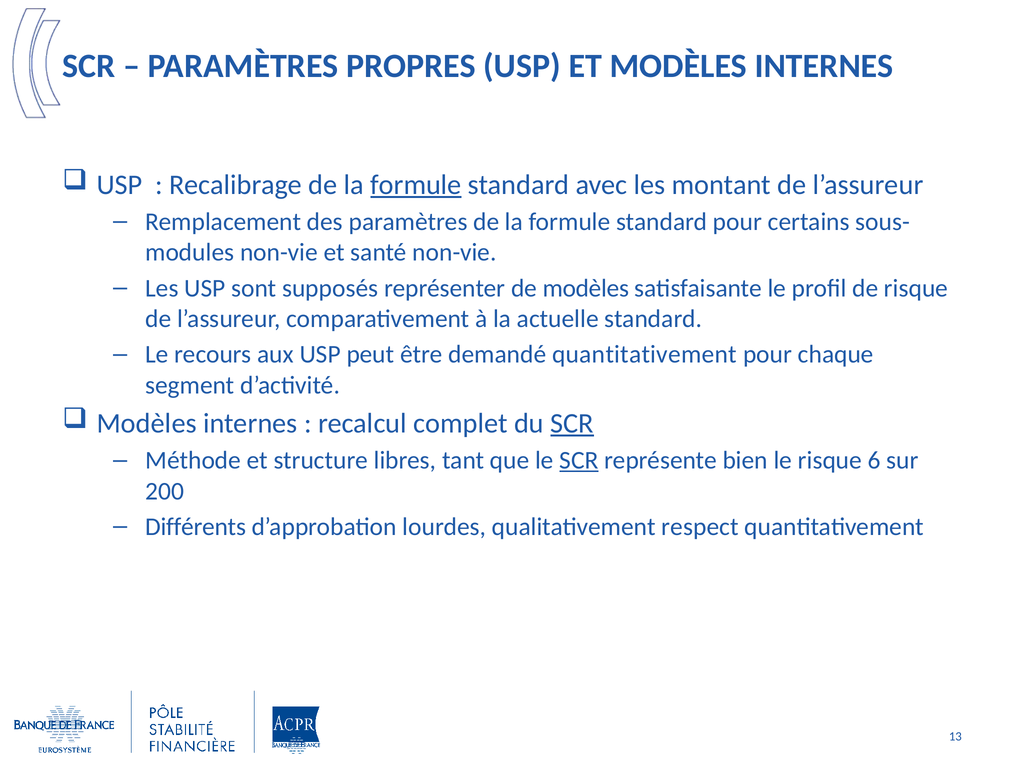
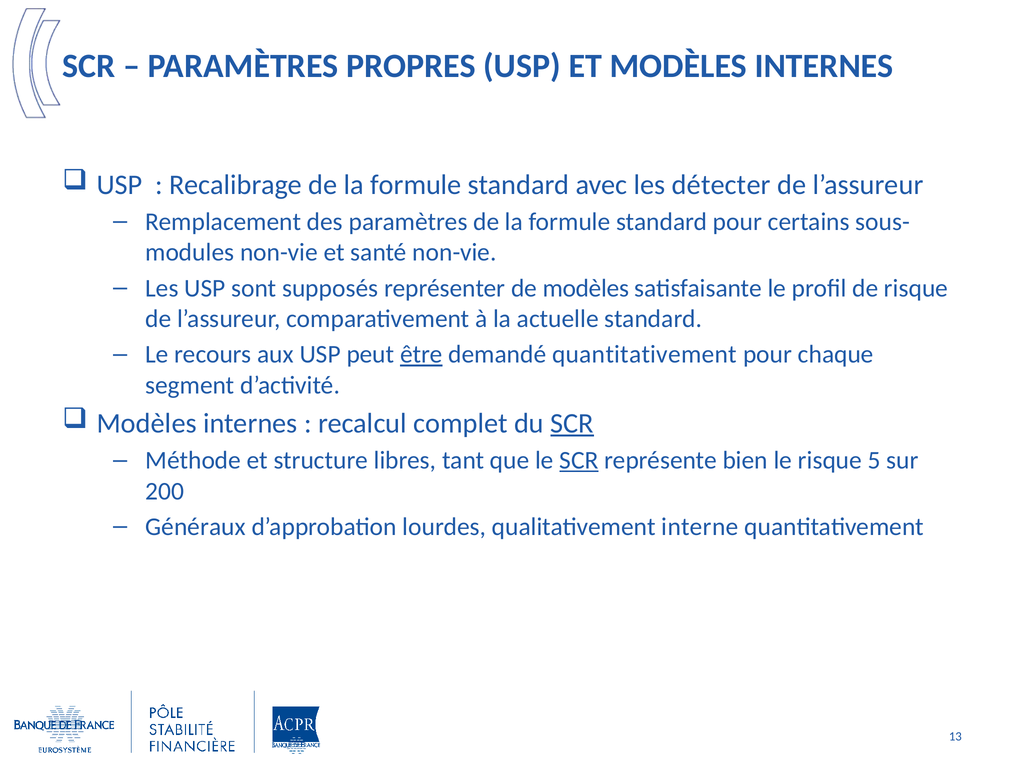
formule underline: present -> none (416, 185)
montant: montant -> détecter (721, 185)
être underline: none -> present (421, 355)
6: 6 -> 5 (874, 461)
Différents: Différents -> Généraux (196, 527)
respect: respect -> interne (700, 527)
